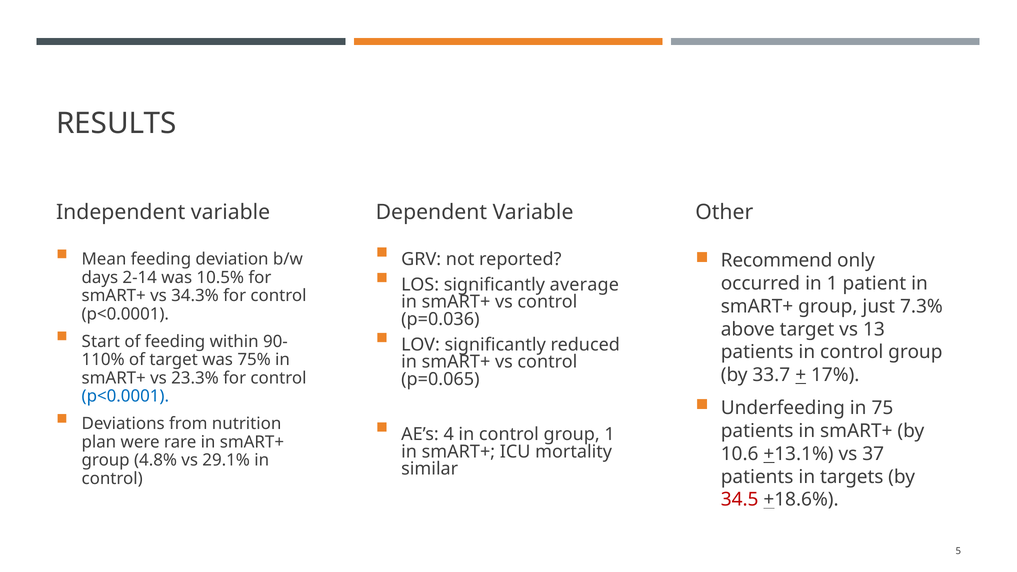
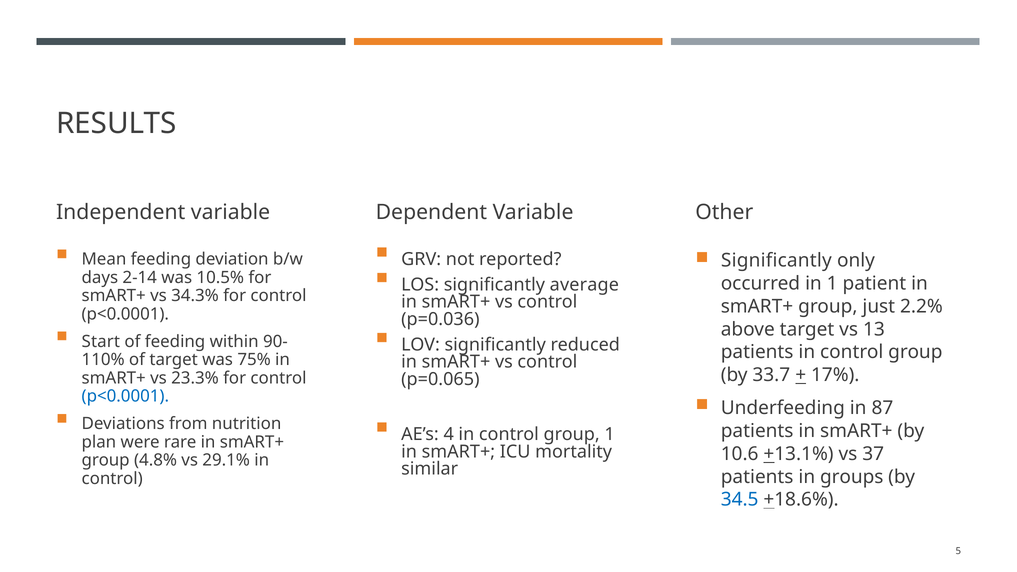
Recommend: Recommend -> Significantly (776, 261)
7.3%: 7.3% -> 2.2% (921, 306)
75: 75 -> 87 (882, 408)
targets: targets -> groups (852, 477)
34.5 colour: red -> blue (740, 500)
